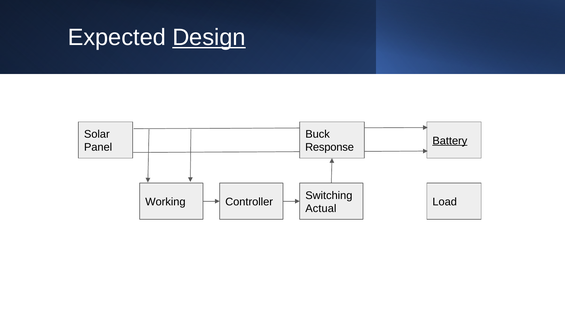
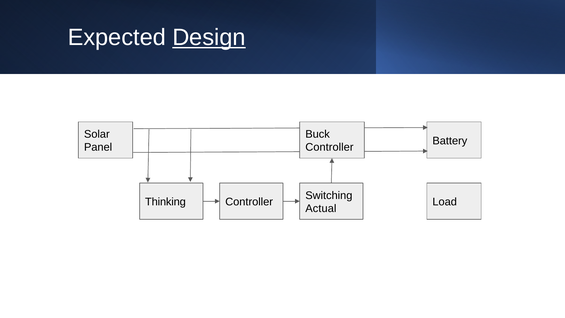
Battery underline: present -> none (450, 141)
Response: Response -> Controller (329, 147)
Working: Working -> Thinking (165, 202)
